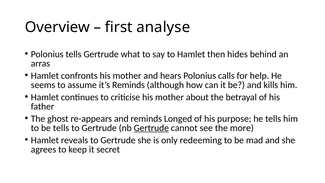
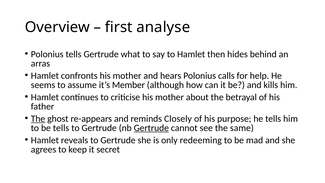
it’s Reminds: Reminds -> Member (128, 85)
The underline: none -> present (38, 119)
Longed: Longed -> Closely (178, 119)
more: more -> same (242, 128)
